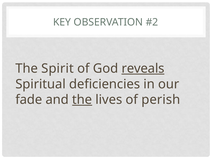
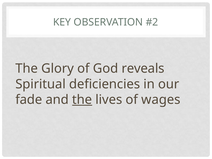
Spirit: Spirit -> Glory (58, 69)
reveals underline: present -> none (143, 69)
perish: perish -> wages (161, 100)
